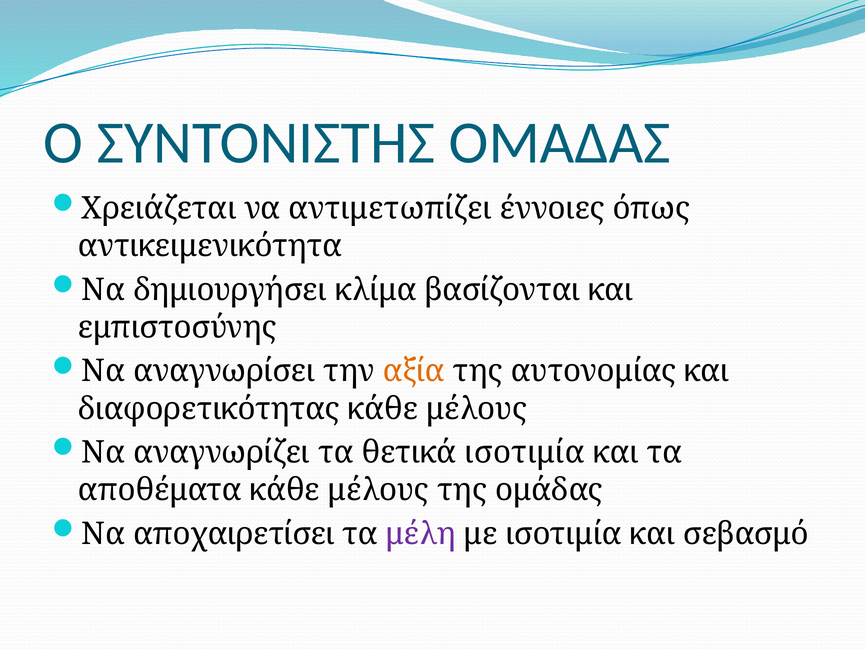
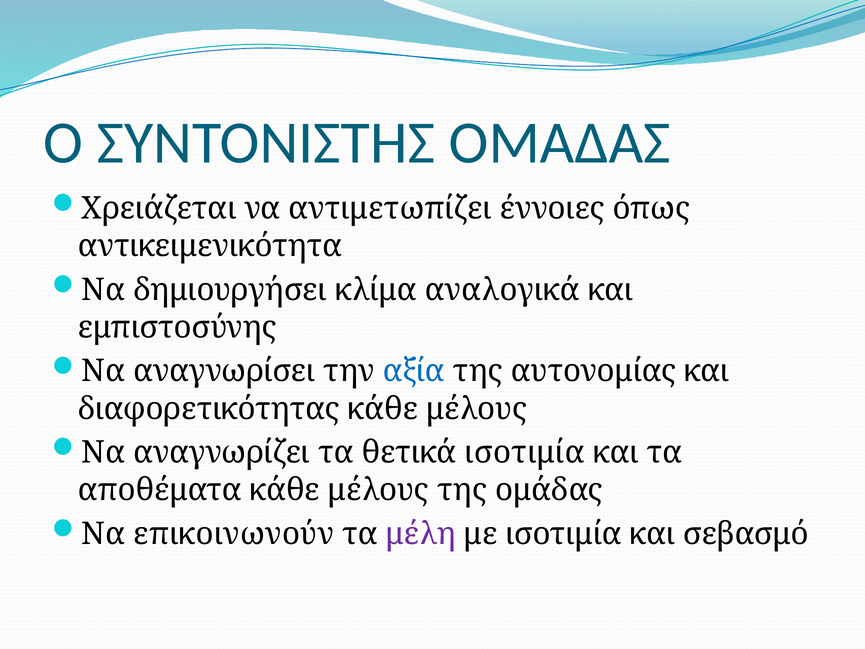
βασίζονται: βασίζονται -> αναλογικά (502, 290)
αξία colour: orange -> blue (414, 371)
αποχαιρετίσει: αποχαιρετίσει -> επικοινωνούν (234, 534)
